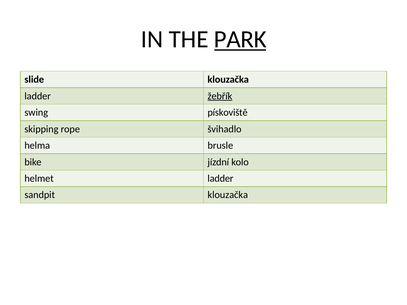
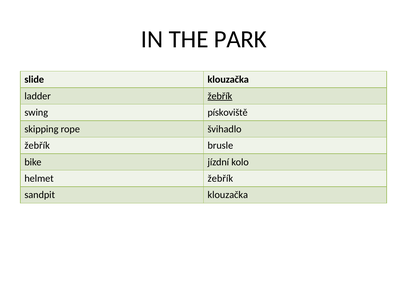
PARK underline: present -> none (240, 39)
helma: helma -> žebřík (37, 146)
helmet ladder: ladder -> žebřík (220, 179)
